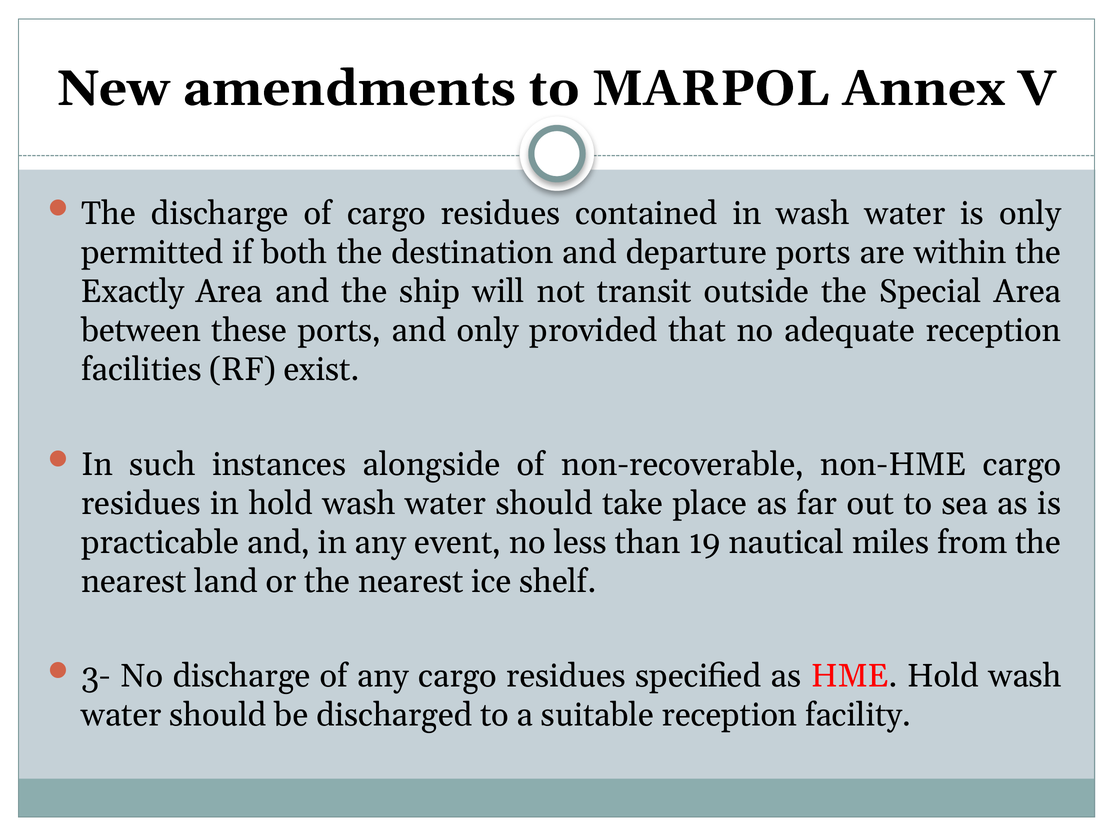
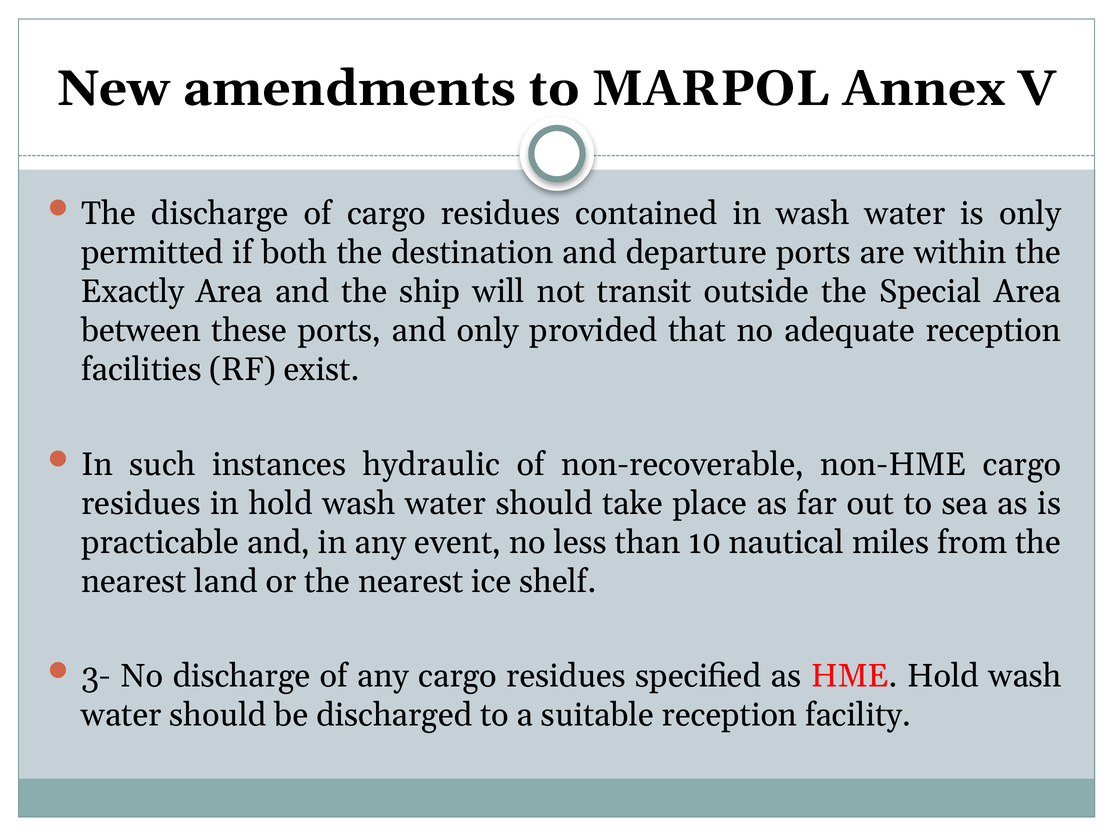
alongside: alongside -> hydraulic (431, 464)
19: 19 -> 10 (705, 542)
